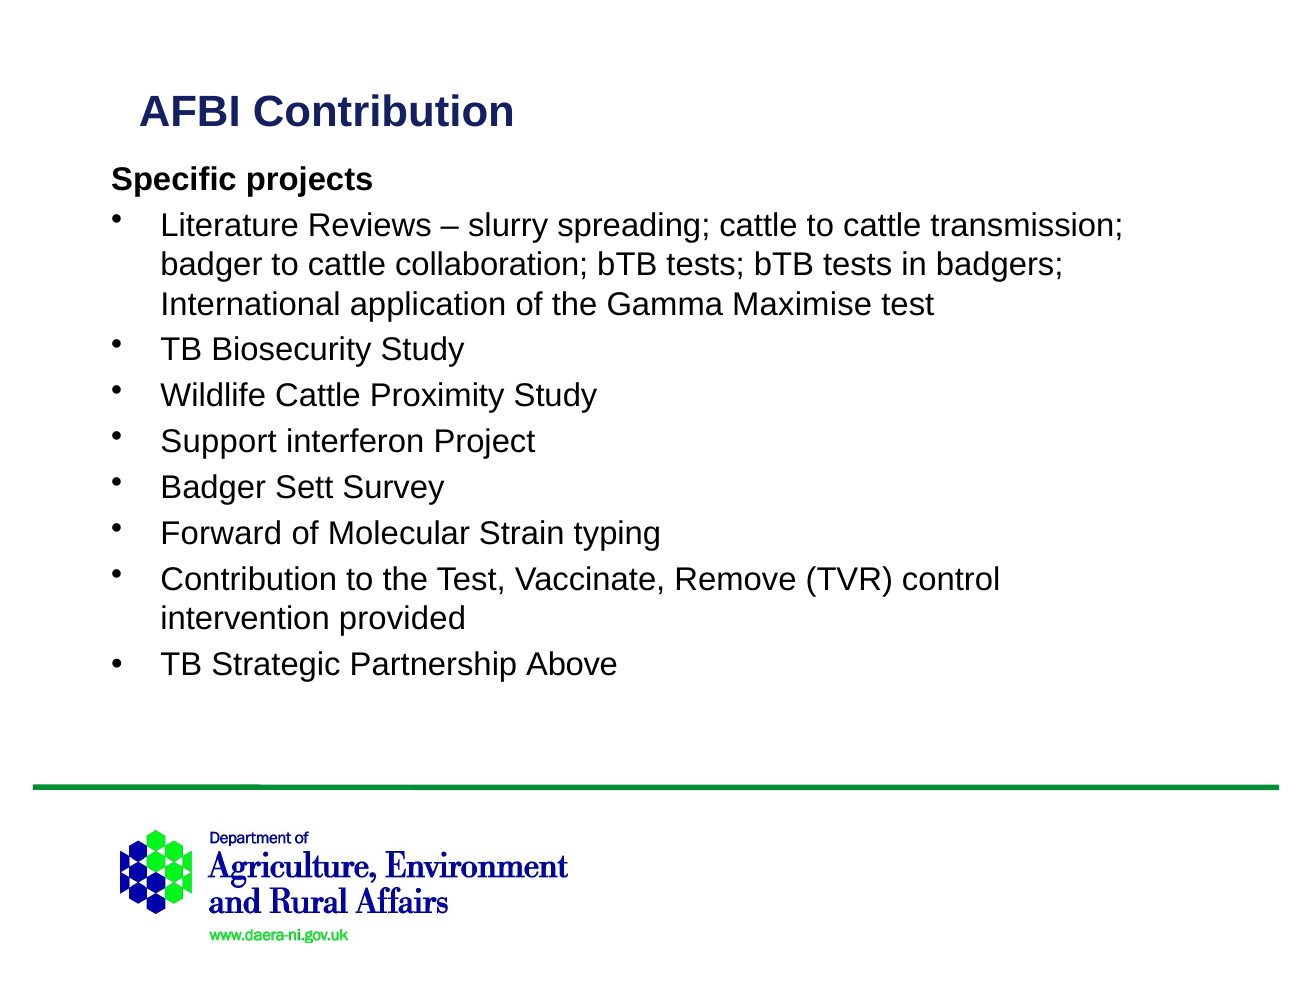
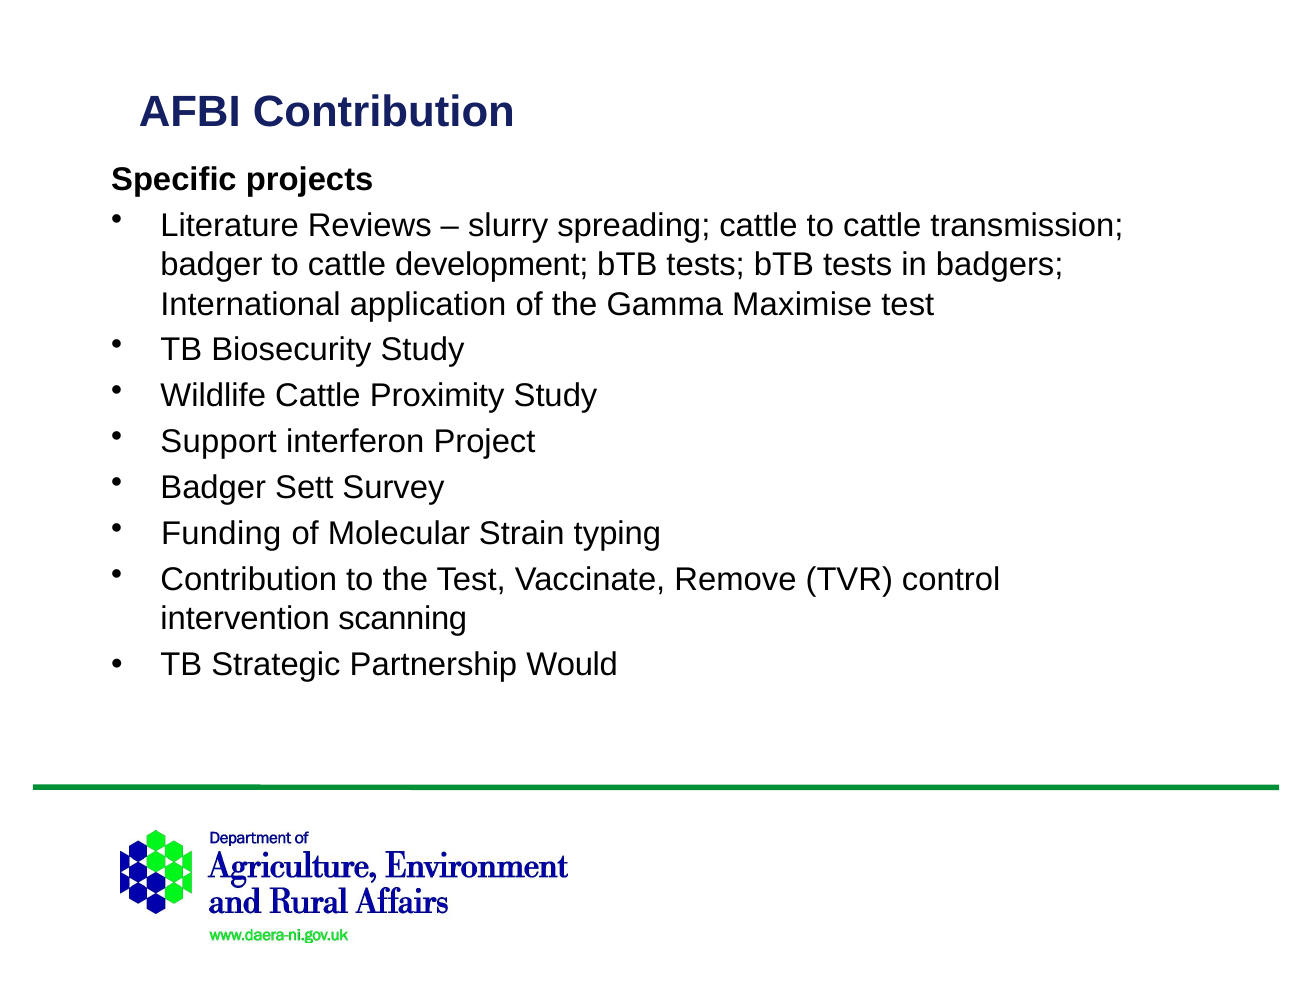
collaboration: collaboration -> development (492, 265)
Forward: Forward -> Funding (221, 534)
provided: provided -> scanning (403, 619)
Above: Above -> Would (572, 665)
